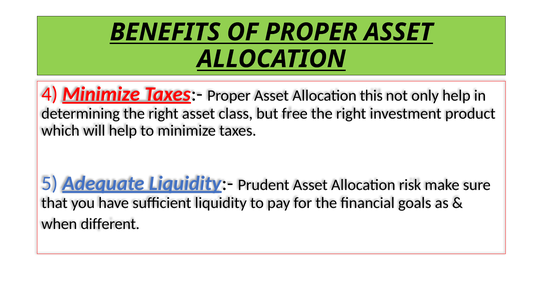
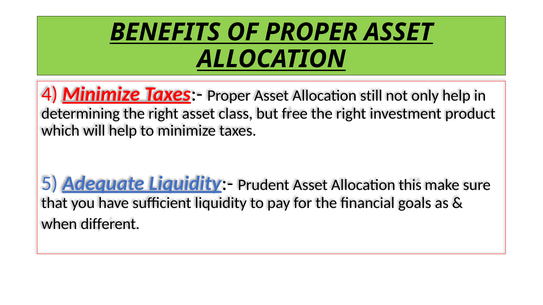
this: this -> still (371, 96)
risk: risk -> this (410, 185)
